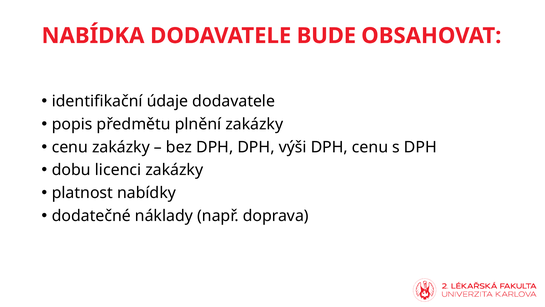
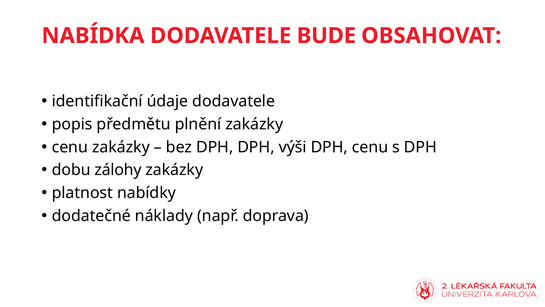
licenci: licenci -> zálohy (118, 170)
